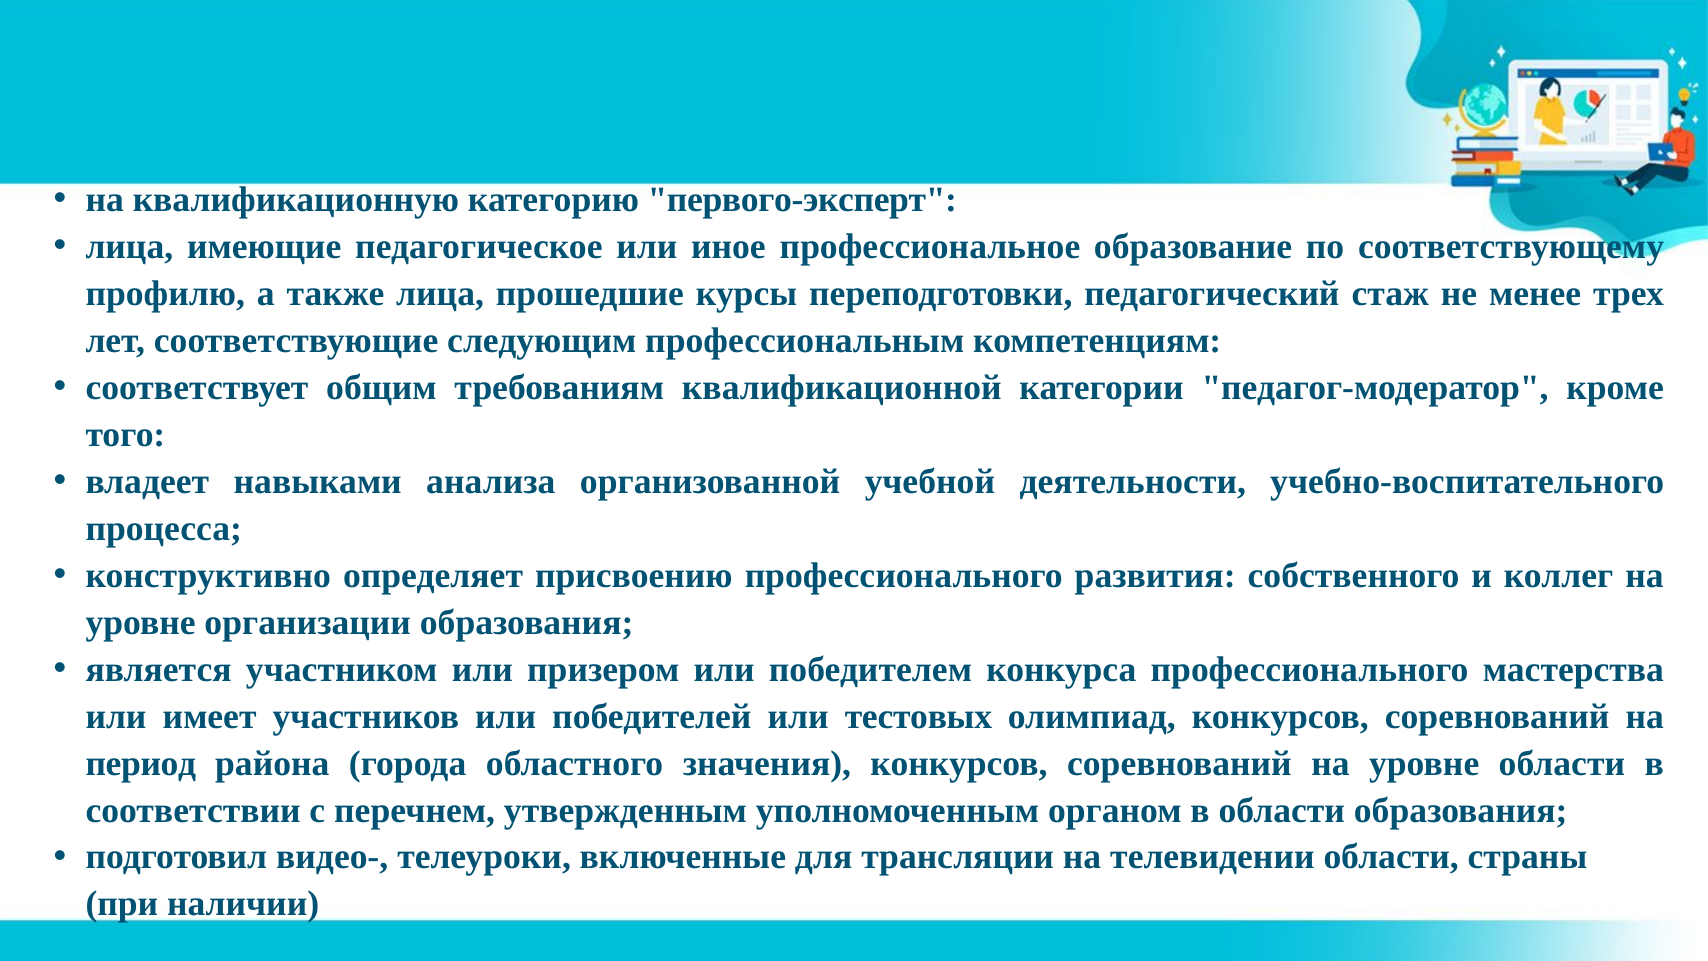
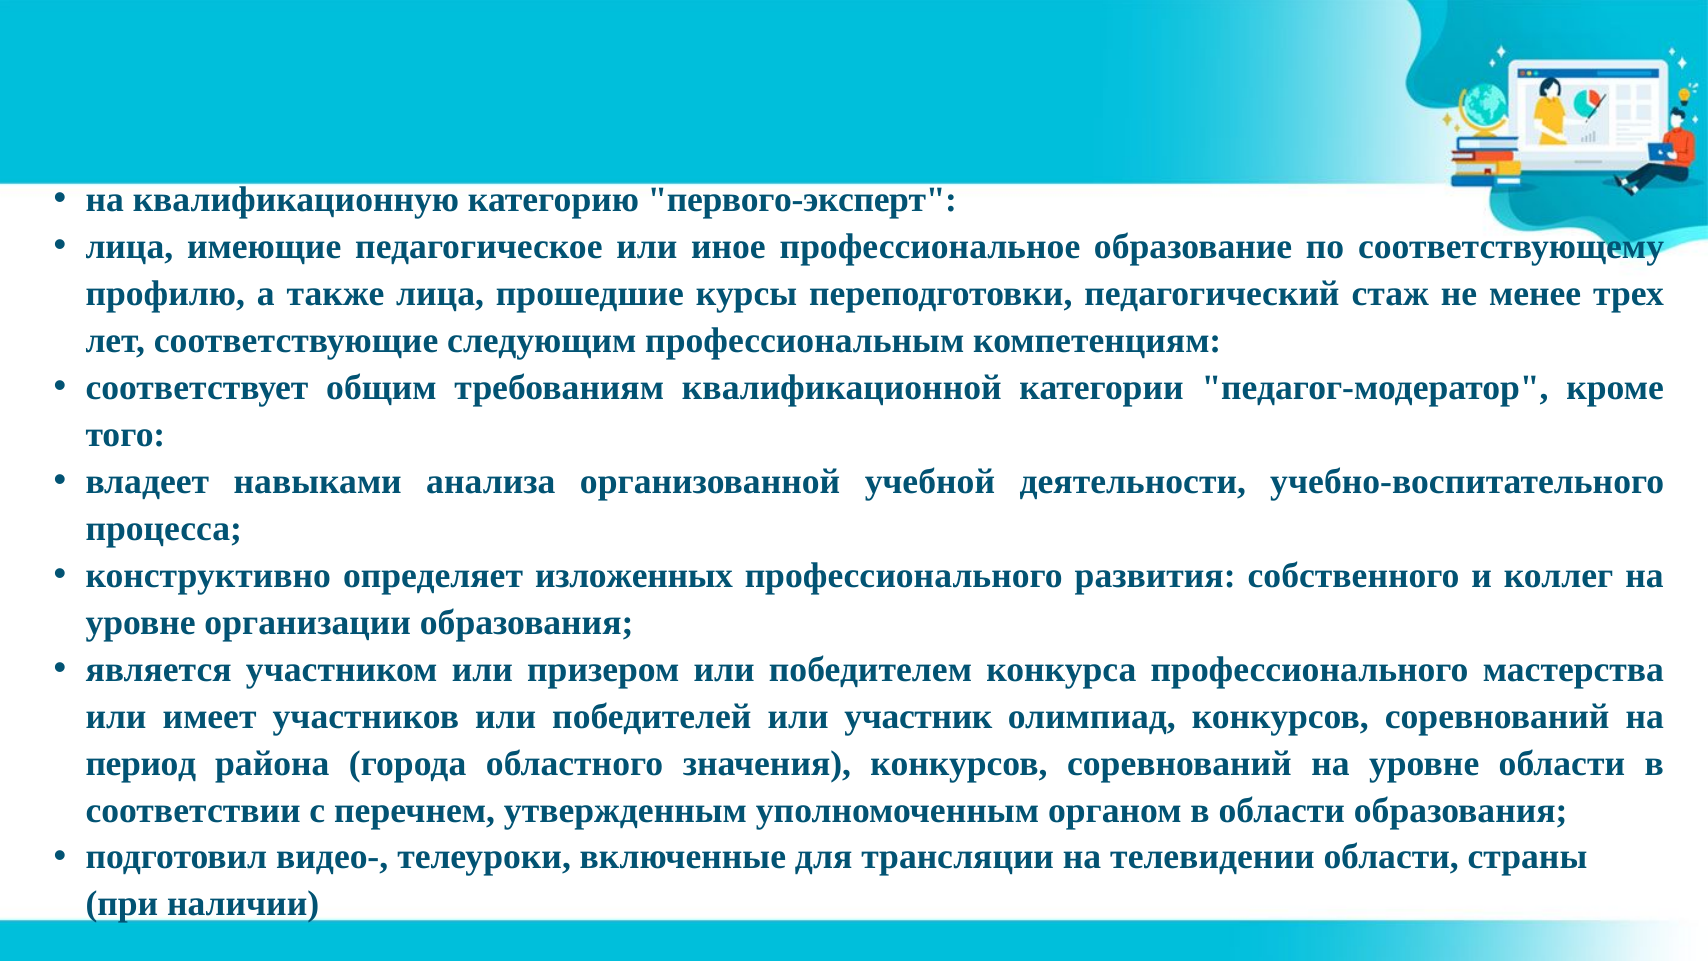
присвоению: присвоению -> изложенных (634, 575)
тестовых: тестовых -> участник (918, 716)
